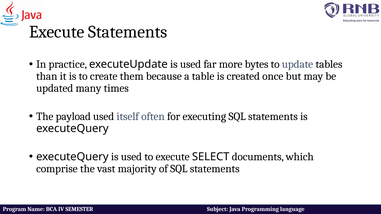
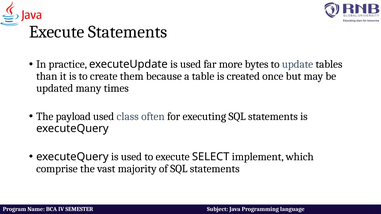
itself: itself -> class (128, 117)
documents: documents -> implement (258, 157)
